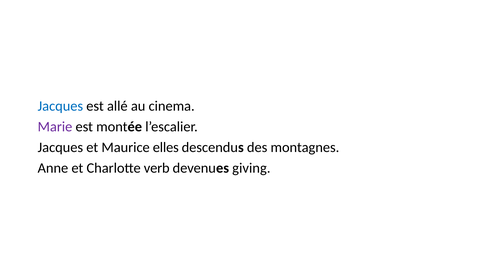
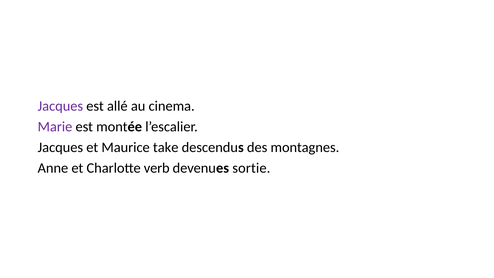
Jacques colour: blue -> purple (60, 106)
elles: elles -> take (166, 147)
giving: giving -> sortie (251, 168)
